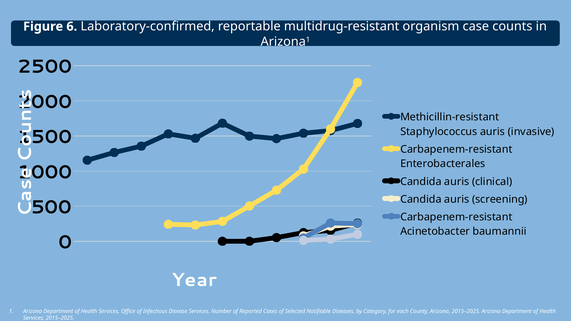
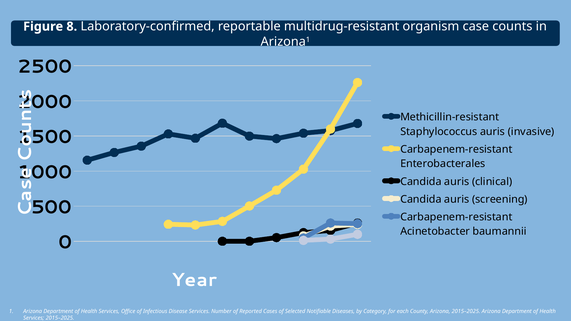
6: 6 -> 8 (72, 26)
